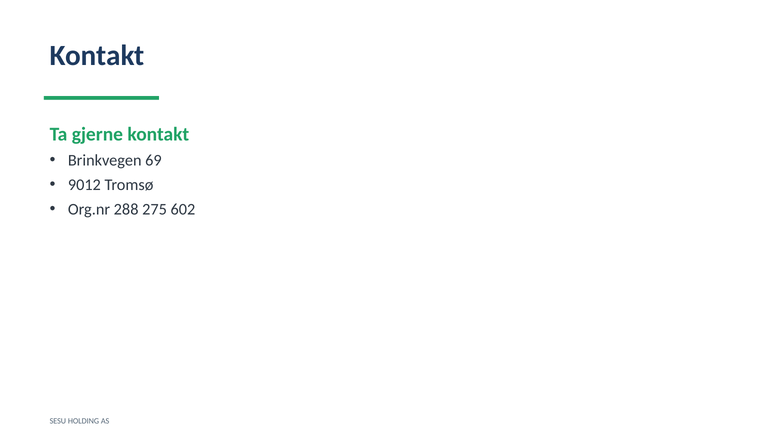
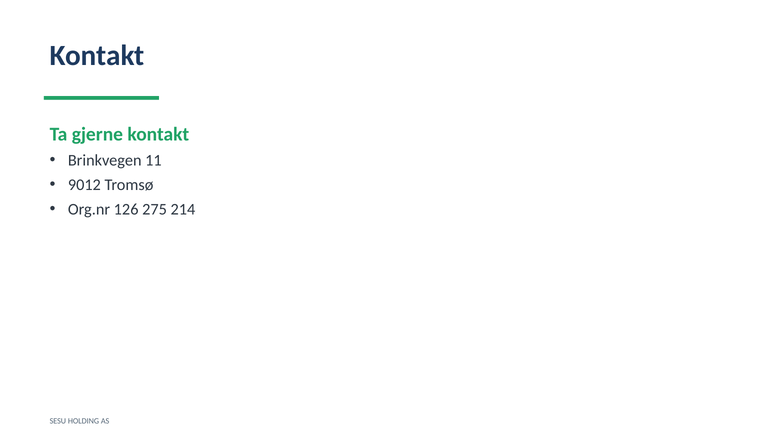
69: 69 -> 11 (153, 160)
288: 288 -> 126 (126, 209)
602: 602 -> 214 (183, 209)
